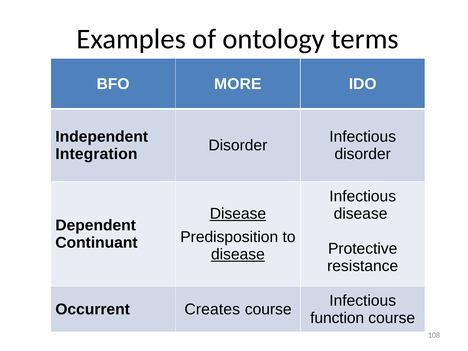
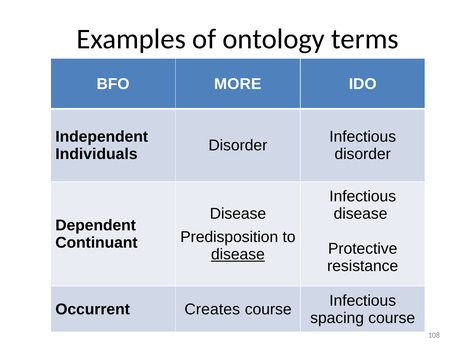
Integration: Integration -> Individuals (96, 154)
Disease underline: present -> none (238, 214)
function: function -> spacing (337, 318)
